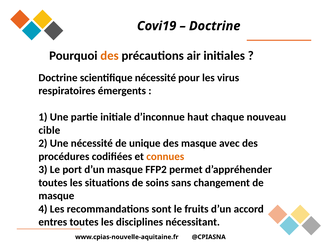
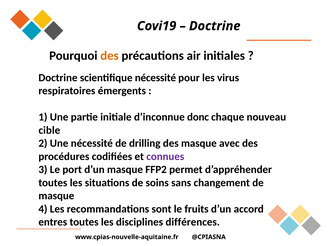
haut: haut -> donc (198, 117)
unique: unique -> drilling (145, 143)
connues colour: orange -> purple (165, 156)
nécessitant: nécessitant -> différences (193, 222)
